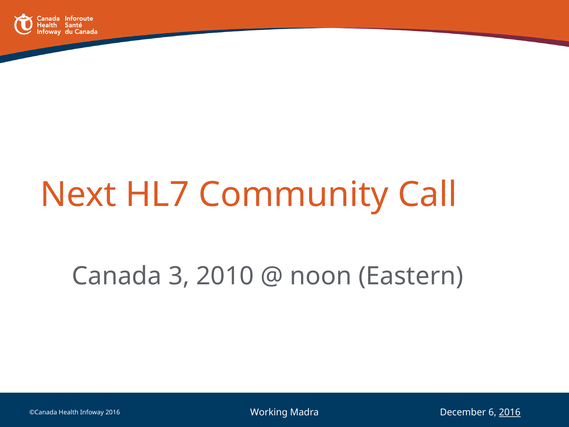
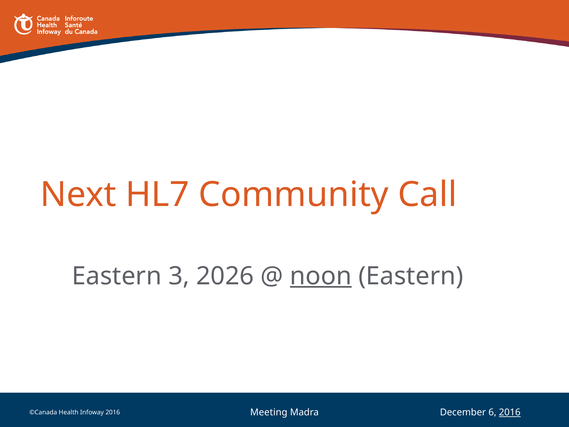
Canada: Canada -> Eastern (117, 276)
2010: 2010 -> 2026 (225, 276)
noon underline: none -> present (321, 276)
Working: Working -> Meeting (269, 412)
